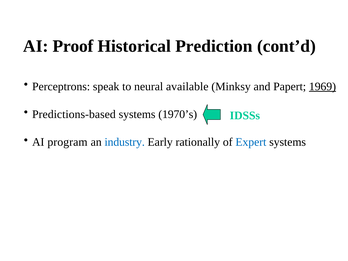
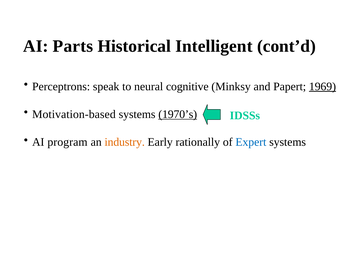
Proof: Proof -> Parts (73, 46)
Prediction: Prediction -> Intelligent (214, 46)
available: available -> cognitive (187, 86)
Predictions-based: Predictions-based -> Motivation-based (74, 114)
1970’s underline: none -> present (178, 114)
industry colour: blue -> orange (125, 142)
